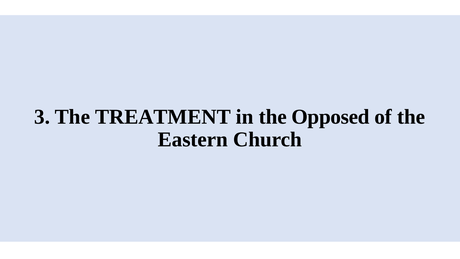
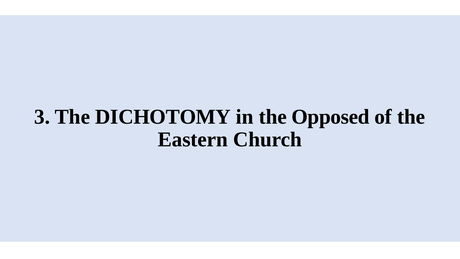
TREATMENT: TREATMENT -> DICHOTOMY (163, 117)
